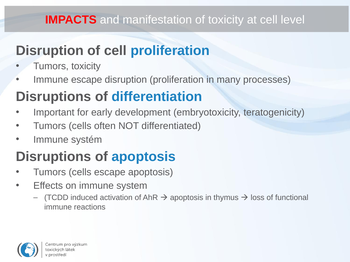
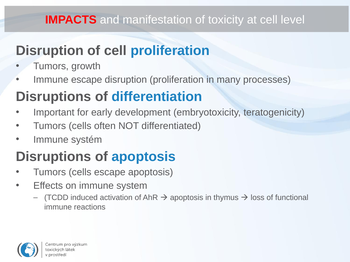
Tumors toxicity: toxicity -> growth (86, 66)
